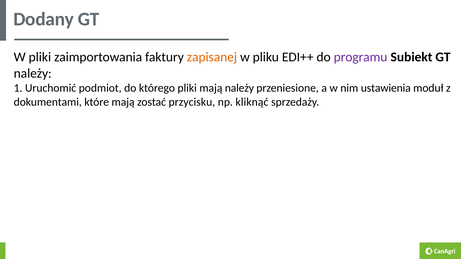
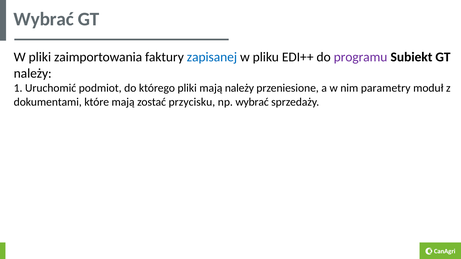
Dodany: Dodany -> Wybrać (44, 19)
zapisanej colour: orange -> blue (212, 57)
ustawienia: ustawienia -> parametry (386, 88)
np kliknąć: kliknąć -> wybrać (252, 102)
